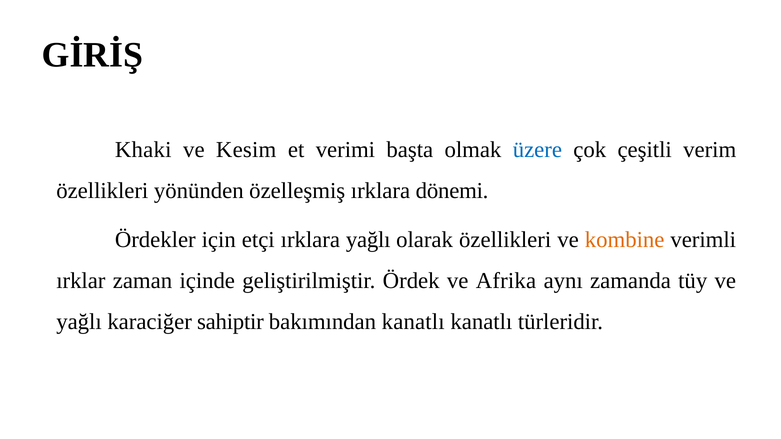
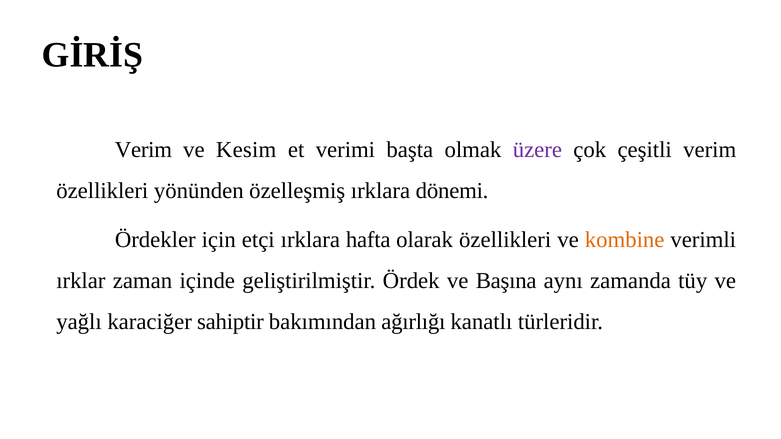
Khaki: Khaki -> Verim (143, 150)
üzere colour: blue -> purple (537, 150)
ırklara yağlı: yağlı -> hafta (368, 240)
Afrika: Afrika -> Başına (506, 281)
bakımından kanatlı: kanatlı -> ağırlığı (413, 322)
